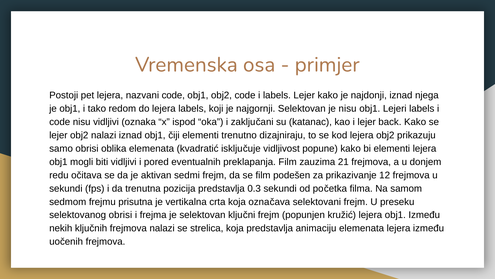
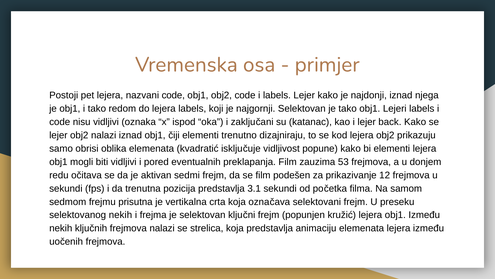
je nisu: nisu -> tako (348, 109)
21: 21 -> 53 (343, 162)
0.3: 0.3 -> 3.1 (254, 188)
selektovanog obrisi: obrisi -> nekih (120, 215)
